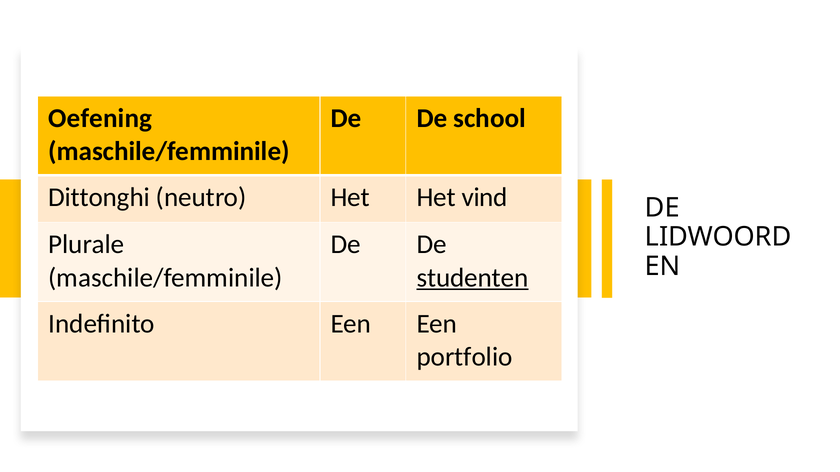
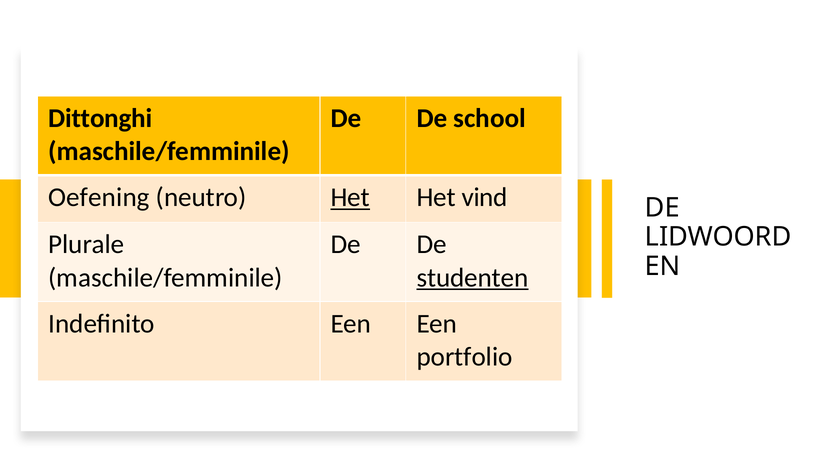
Oefening: Oefening -> Dittonghi (100, 118)
Dittonghi: Dittonghi -> Oefening (99, 198)
Het underline: none -> present (350, 198)
